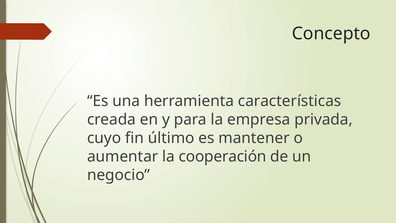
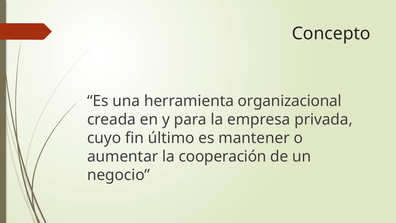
características: características -> organizacional (290, 101)
